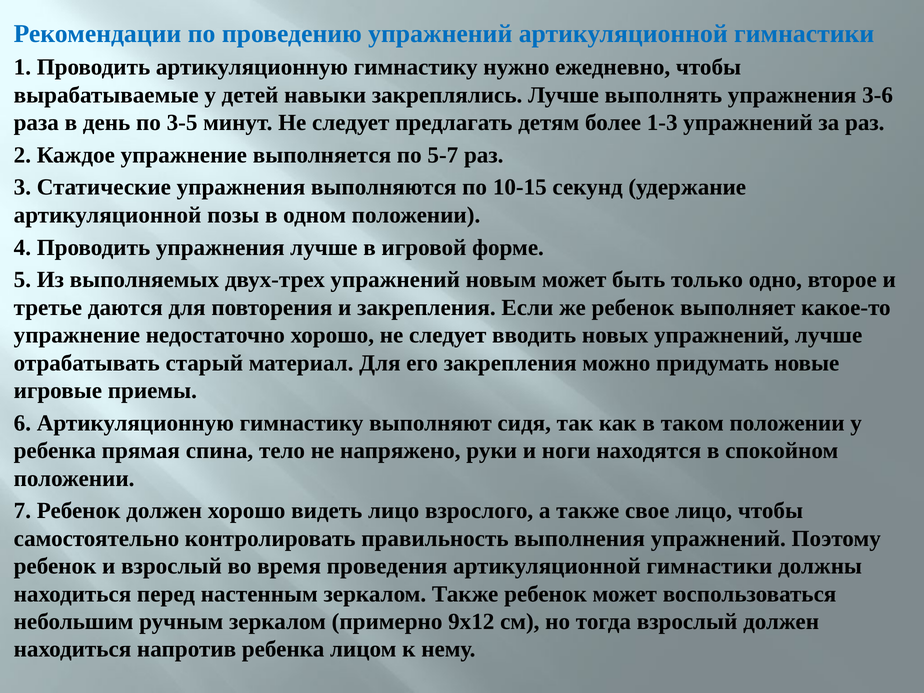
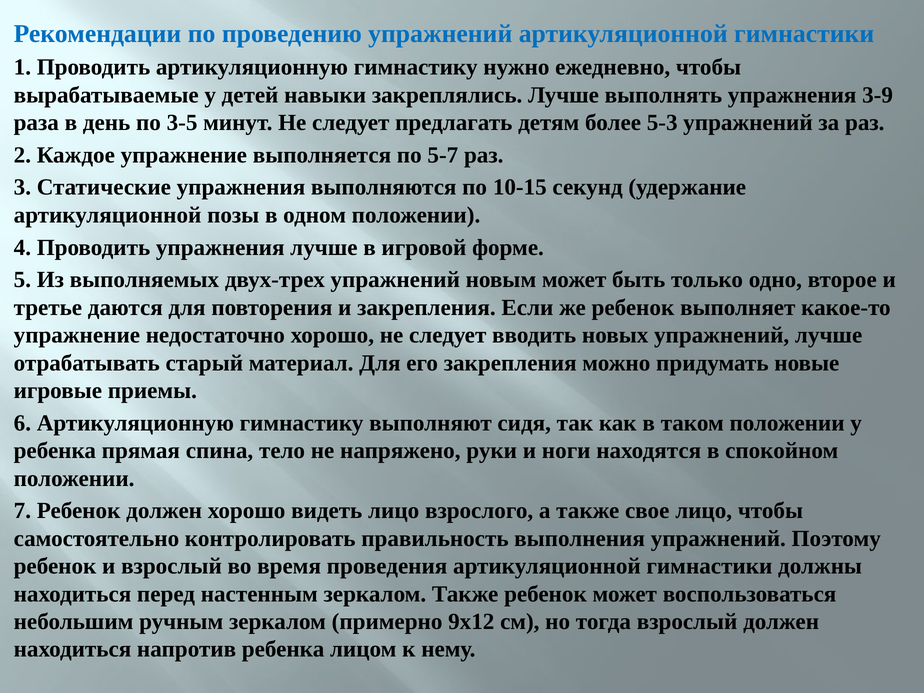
3-6: 3-6 -> 3-9 (878, 95)
1-3: 1-3 -> 5-3 (662, 123)
